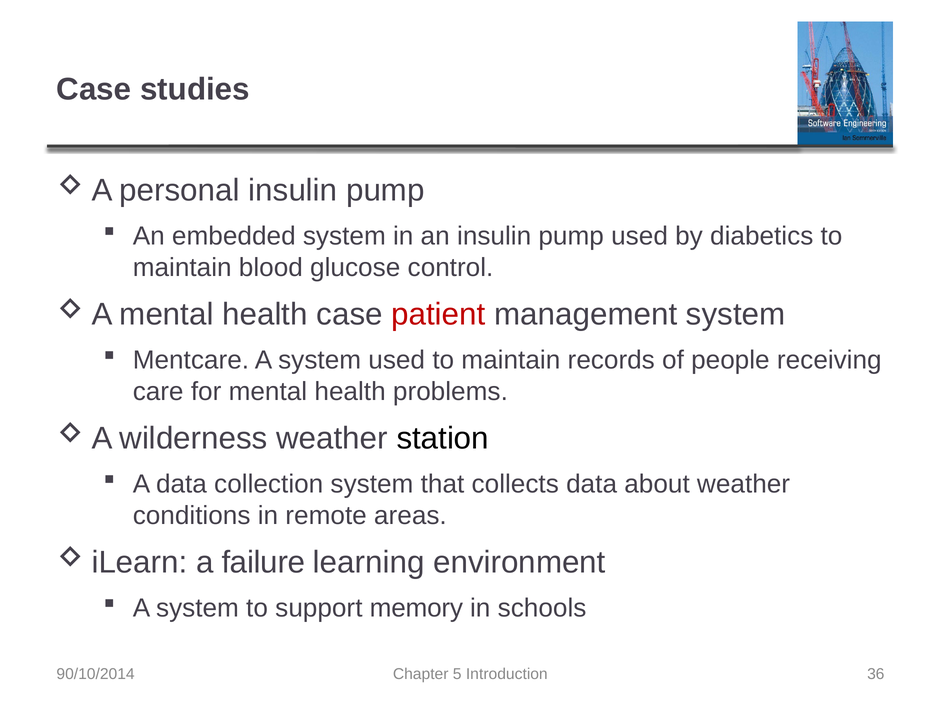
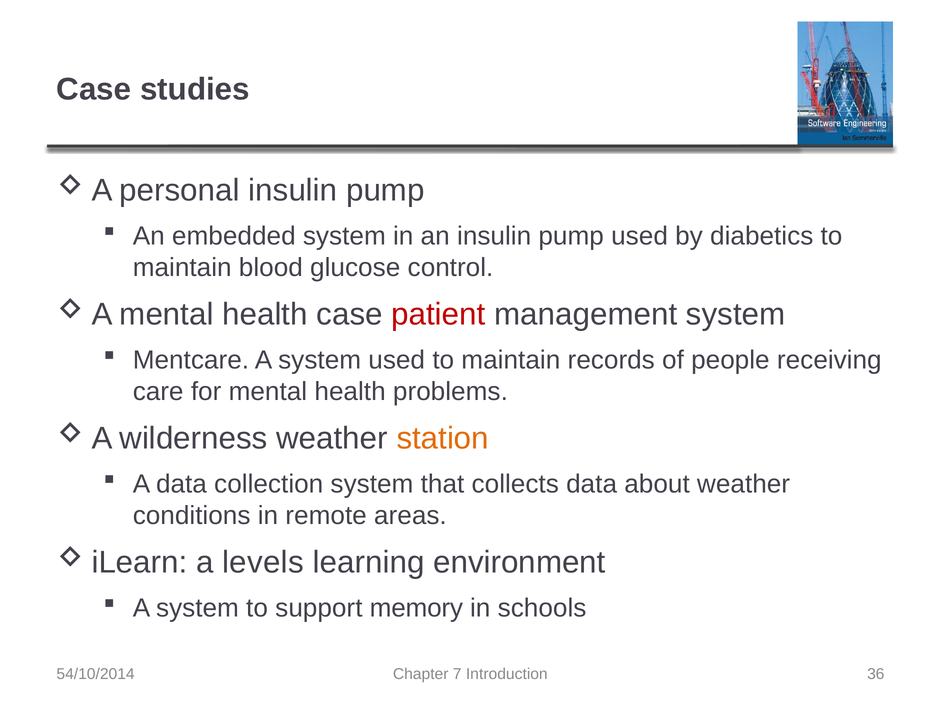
station colour: black -> orange (443, 438)
failure: failure -> levels (263, 562)
90/10/2014: 90/10/2014 -> 54/10/2014 (96, 674)
5: 5 -> 7 (457, 674)
